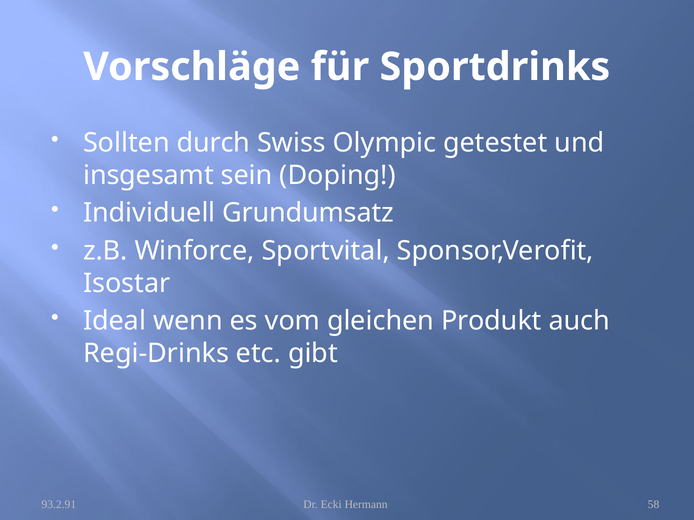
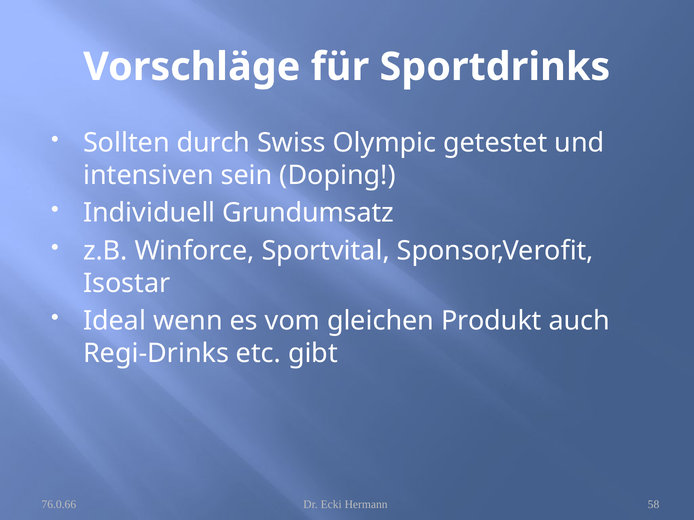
insgesamt: insgesamt -> intensiven (148, 175)
93.2.91: 93.2.91 -> 76.0.66 (59, 505)
